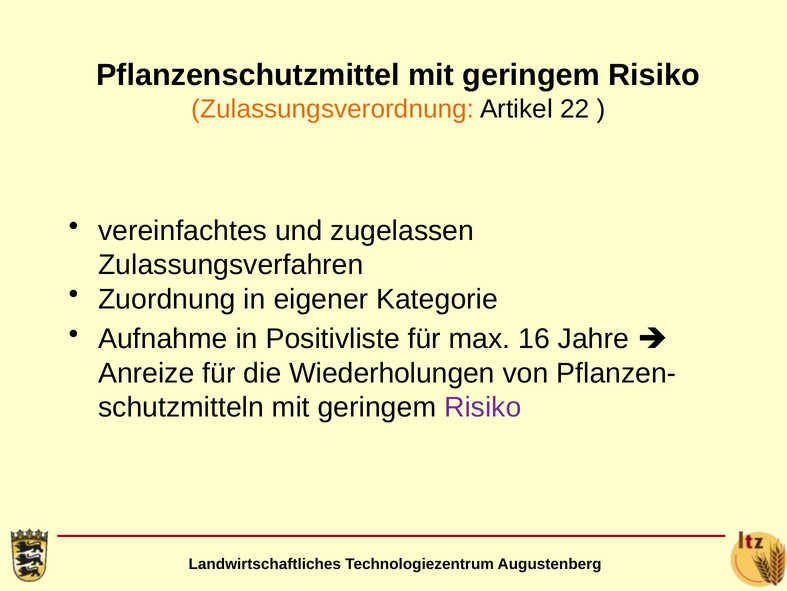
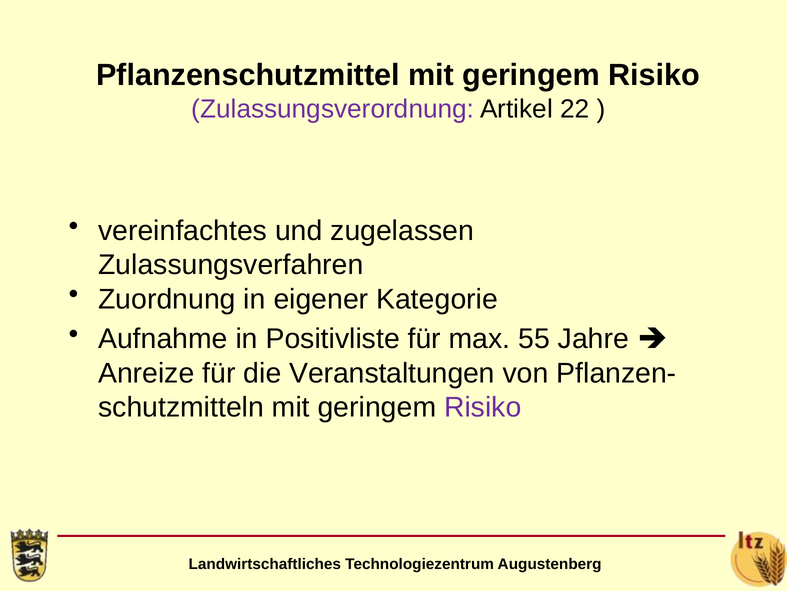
Zulassungsverordnung colour: orange -> purple (333, 109)
16: 16 -> 55 (534, 339)
Wiederholungen: Wiederholungen -> Veranstaltungen (392, 373)
